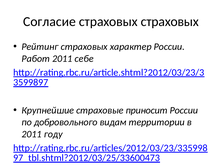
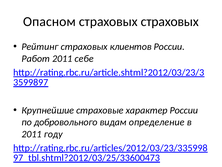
Согласие: Согласие -> Опасном (49, 21)
характер: характер -> клиентов (131, 47)
приносит: приносит -> характер (147, 110)
территории: территории -> определение (157, 122)
